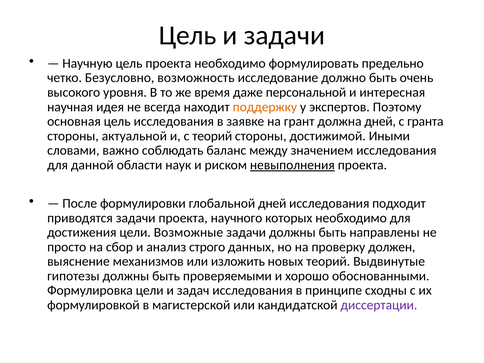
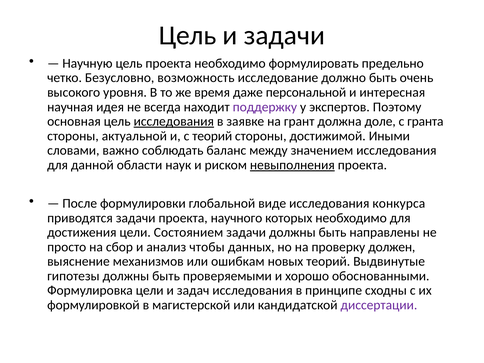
поддержку colour: orange -> purple (265, 107)
исследования underline: none -> present (174, 121)
должна дней: дней -> доле (380, 121)
глобальной дней: дней -> виде (272, 203)
подходит: подходит -> конкурса (399, 203)
Возможные: Возможные -> Состоянием (188, 232)
строго: строго -> чтобы (207, 247)
изложить: изложить -> ошибкам (238, 261)
